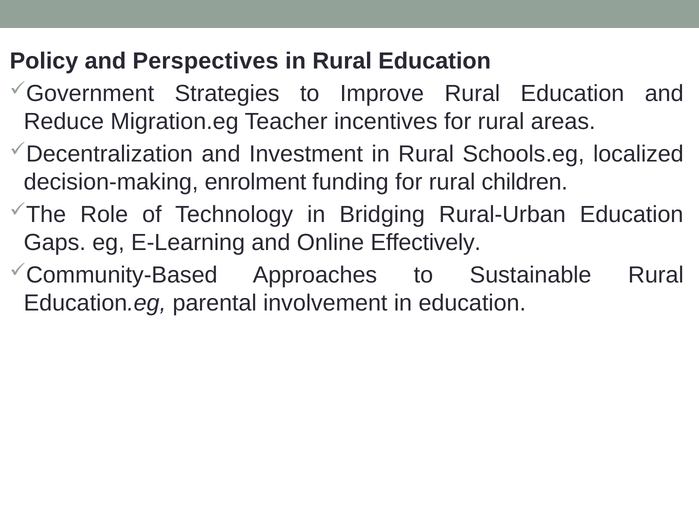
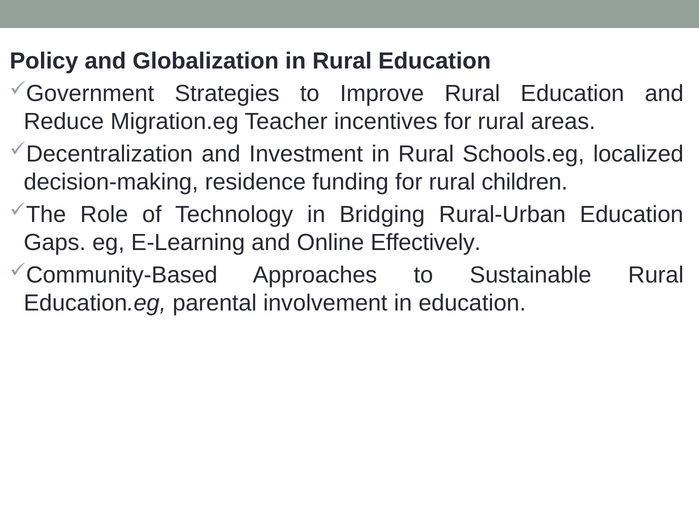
Perspectives: Perspectives -> Globalization (206, 61)
enrolment: enrolment -> residence (255, 182)
